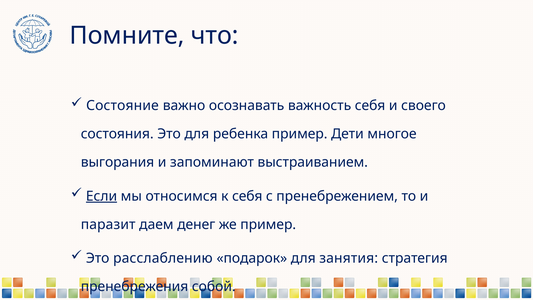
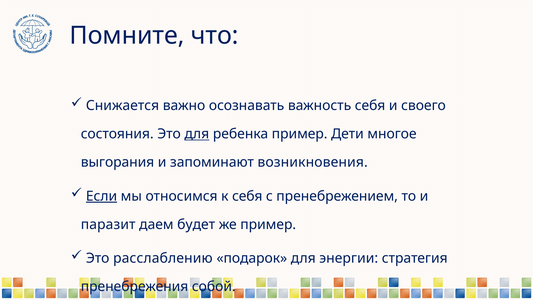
Состояние: Состояние -> Снижается (123, 106)
для underline: none -> present (197, 134)
выстраиванием: выстраиванием -> возникновения (313, 162)
денег: денег -> будет (196, 224)
занятия: занятия -> энергии (349, 258)
